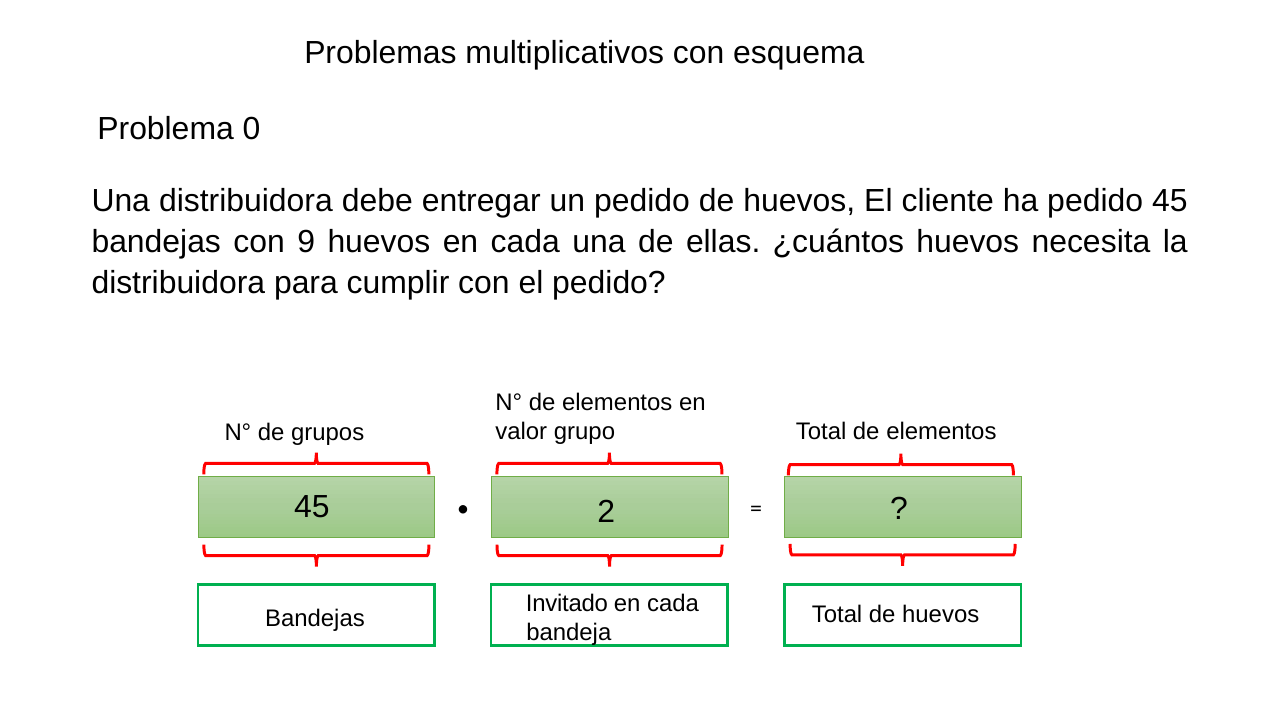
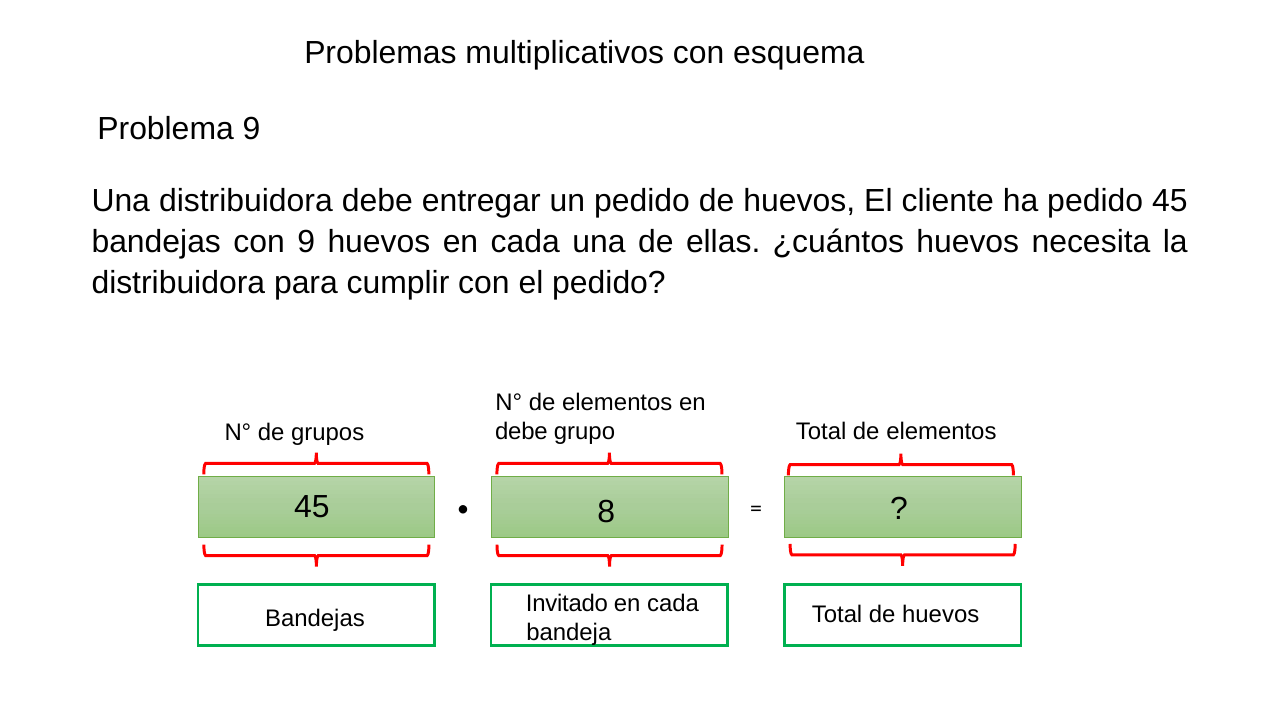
Problema 0: 0 -> 9 (252, 129)
valor: valor -> debe (521, 431)
2: 2 -> 8 (606, 512)
